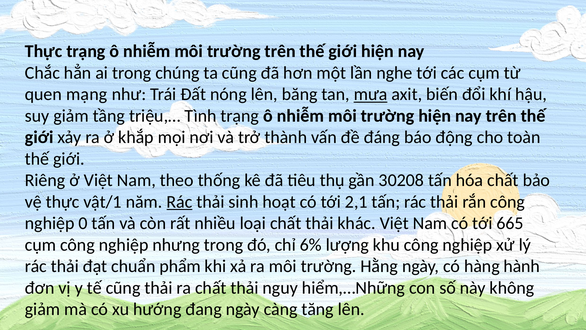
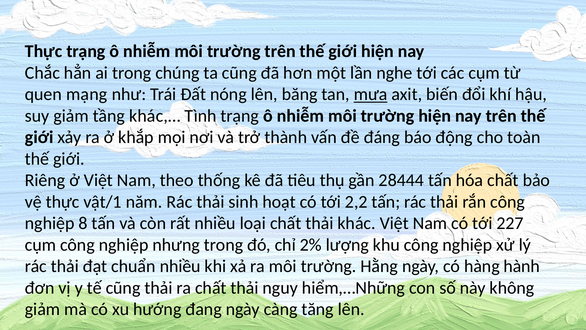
triệu,…: triệu,… -> khác,… (155, 116)
30208: 30208 -> 28444 (401, 180)
Rác underline: present -> none (179, 202)
2,1: 2,1 -> 2,2 (356, 202)
0: 0 -> 8 (83, 223)
665: 665 -> 227 (510, 223)
6%: 6% -> 2% (311, 245)
chuẩn phẩm: phẩm -> nhiều (180, 266)
